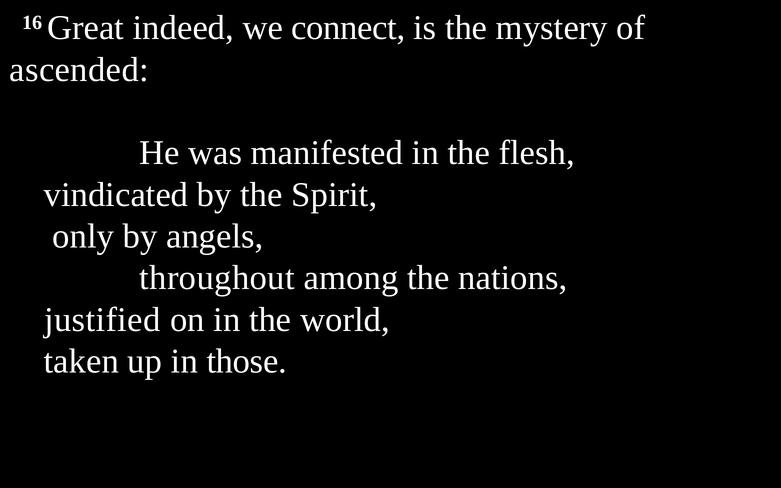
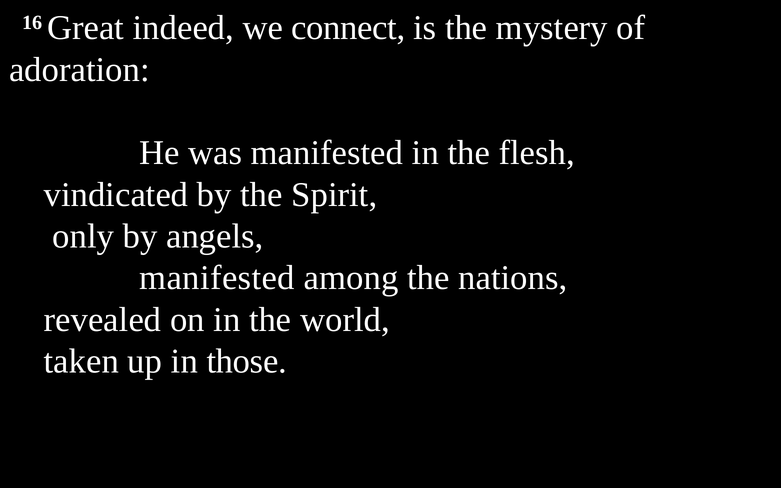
ascended: ascended -> adoration (79, 70)
throughout: throughout -> manifested (217, 278)
justified: justified -> revealed (103, 320)
